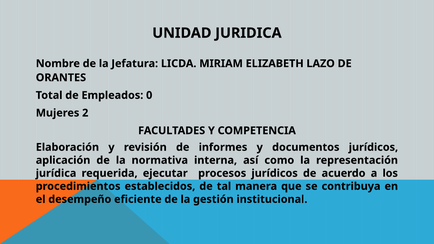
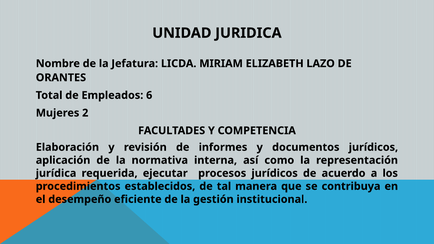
0: 0 -> 6 (149, 95)
